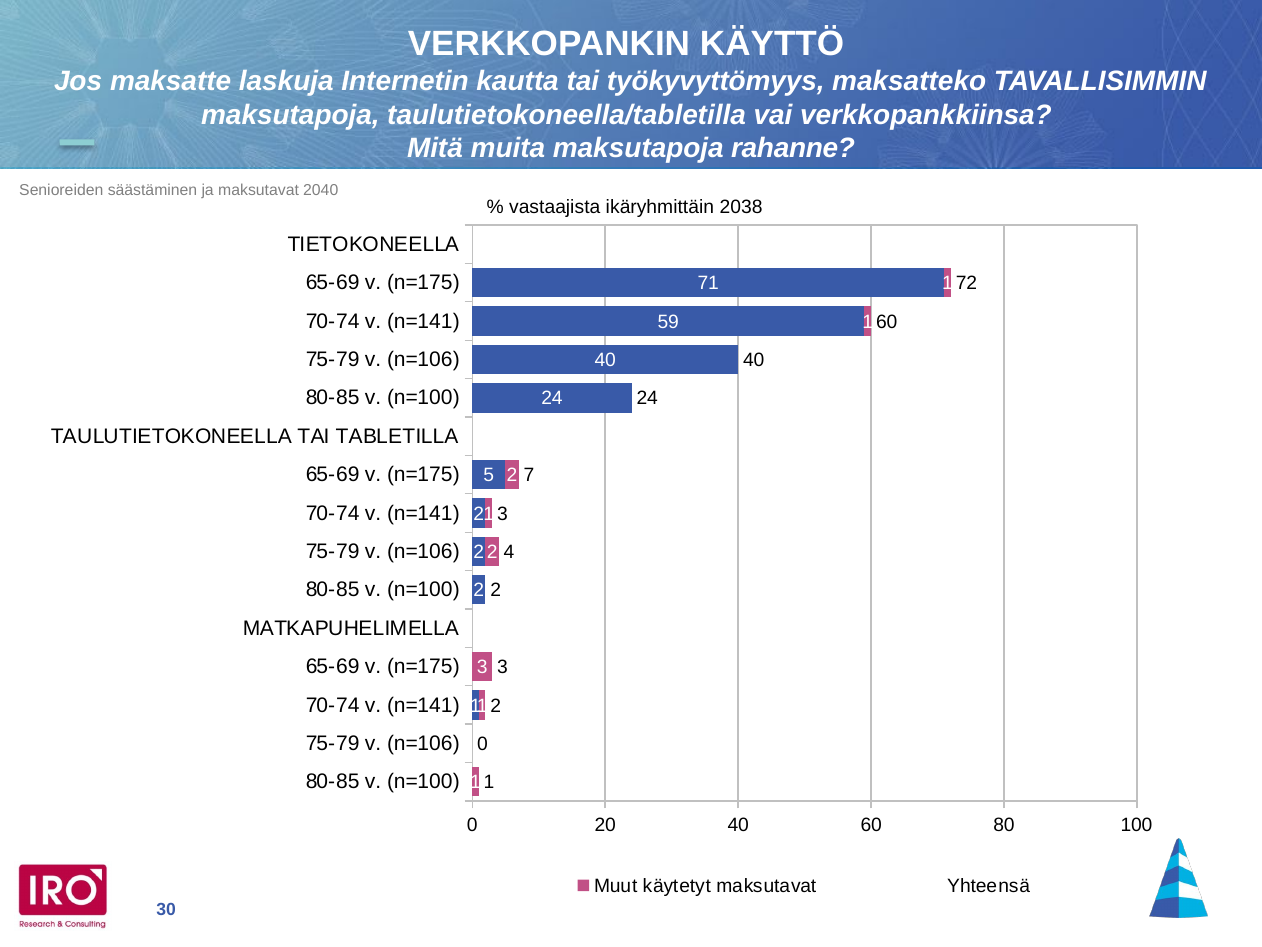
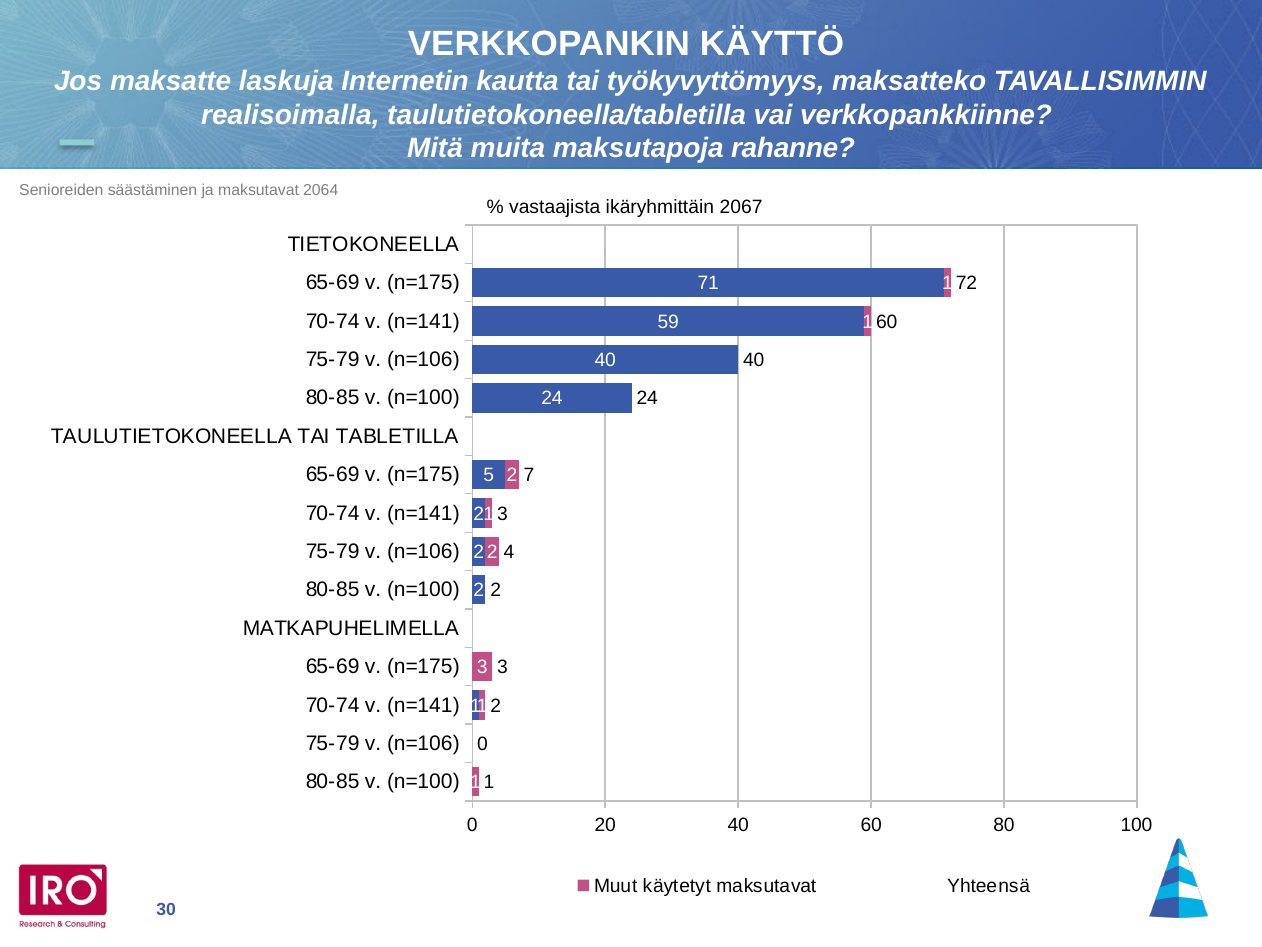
maksutapoja: maksutapoja -> realisoimalla (290, 115)
verkkopankkiinsa: verkkopankkiinsa -> verkkopankkiinne (926, 115)
2040: 2040 -> 2064 (321, 190)
2038: 2038 -> 2067 (741, 207)
